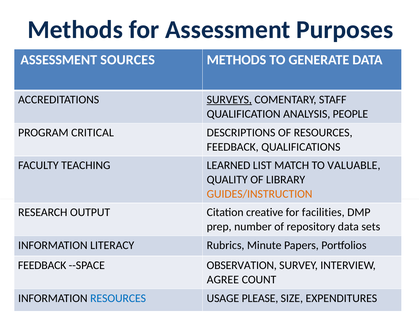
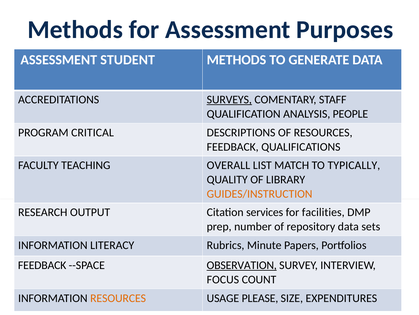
SOURCES: SOURCES -> STUDENT (128, 60)
LEARNED: LEARNED -> OVERALL (228, 165)
VALUABLE: VALUABLE -> TYPICALLY (354, 165)
creative: creative -> services (265, 212)
OBSERVATION underline: none -> present (242, 265)
AGREE: AGREE -> FOCUS (223, 279)
RESOURCES colour: blue -> orange (118, 297)
